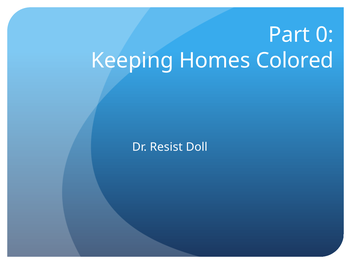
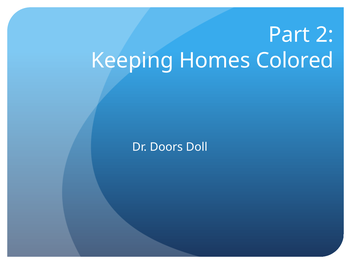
0: 0 -> 2 (325, 35)
Resist: Resist -> Doors (166, 147)
